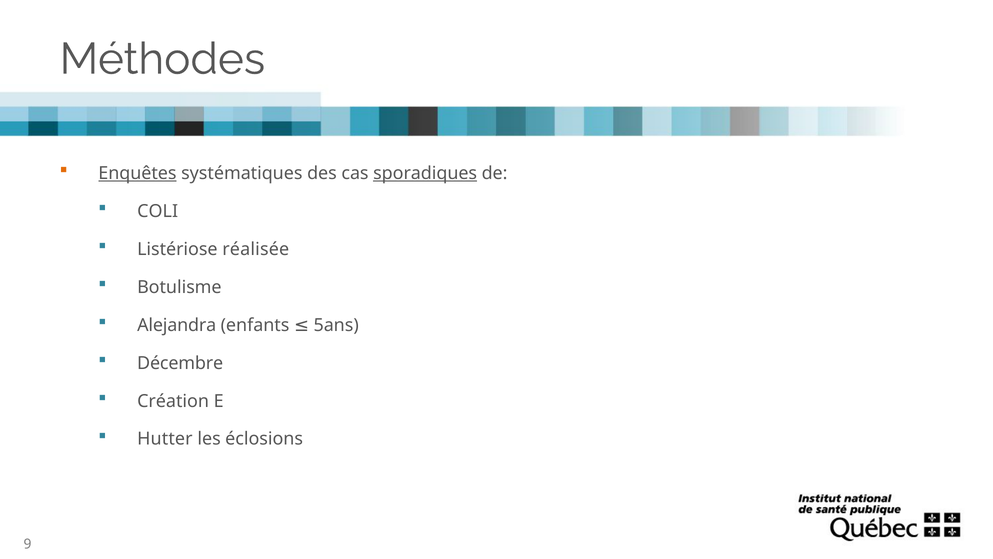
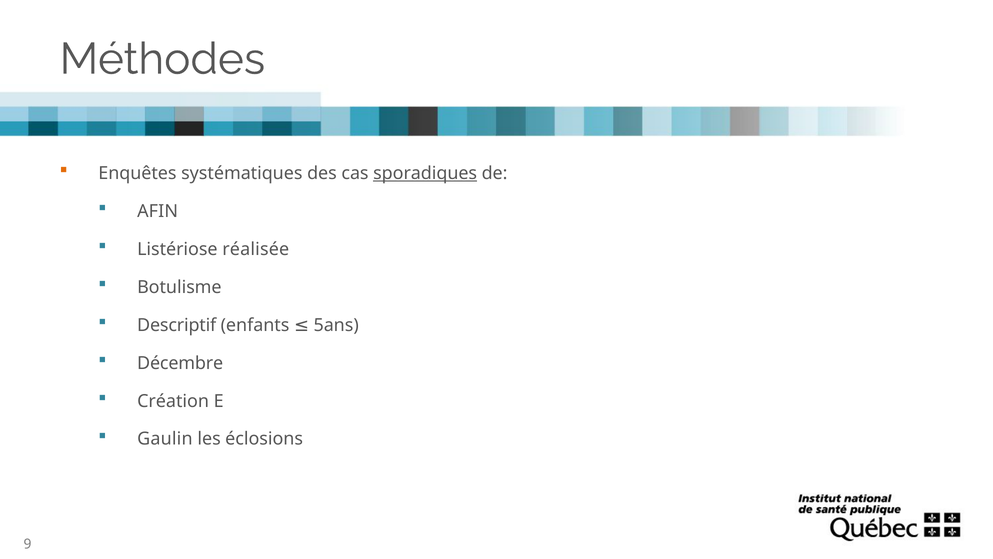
Enquêtes underline: present -> none (137, 173)
COLI: COLI -> AFIN (158, 211)
Alejandra: Alejandra -> Descriptif (177, 325)
Hutter: Hutter -> Gaulin (165, 439)
